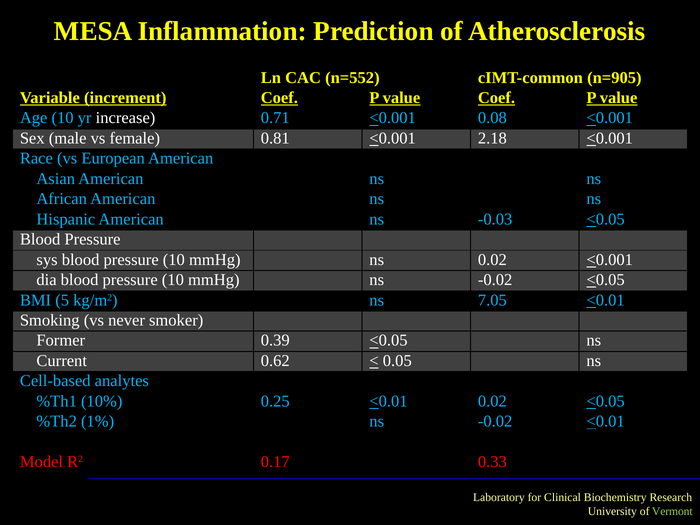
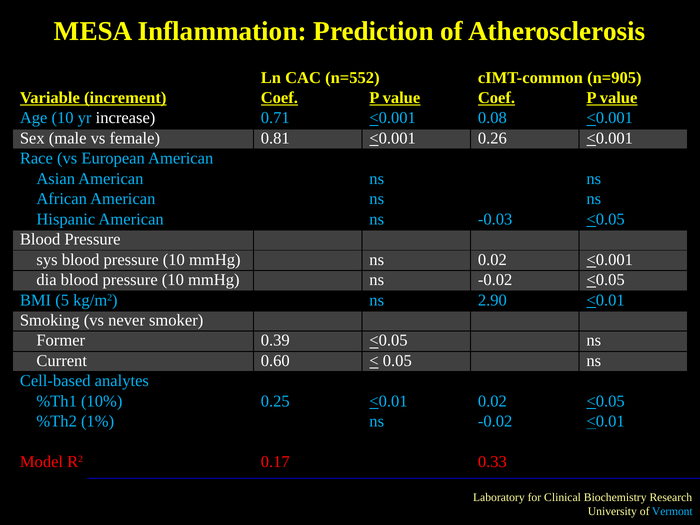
2.18: 2.18 -> 0.26 (492, 138)
7.05: 7.05 -> 2.90 (492, 300)
0.62: 0.62 -> 0.60 (275, 361)
Vermont colour: light green -> light blue (672, 511)
